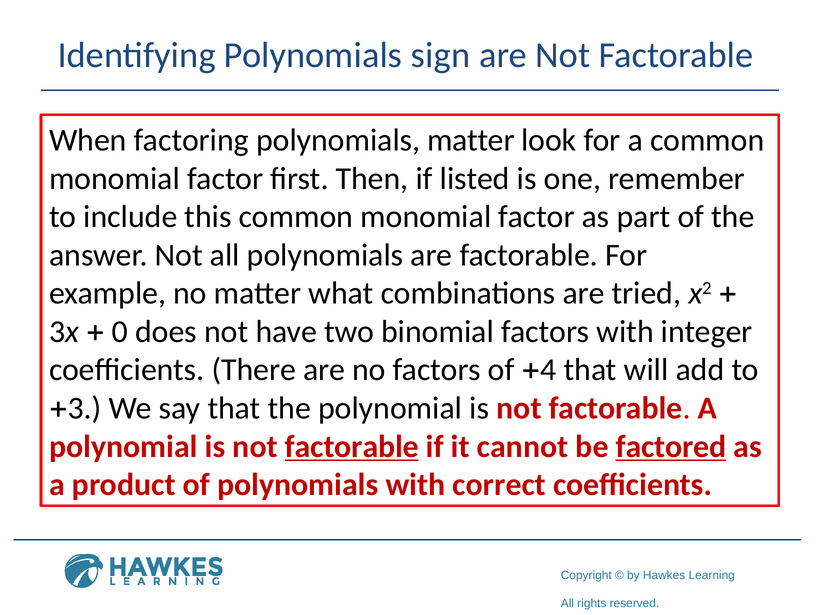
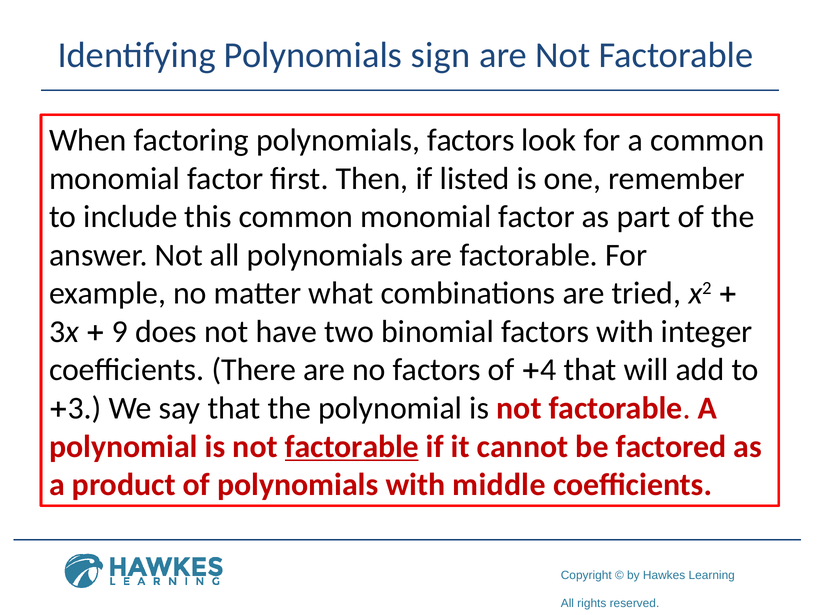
polynomials matter: matter -> factors (471, 140)
0: 0 -> 9 (120, 332)
factored underline: present -> none (671, 447)
correct: correct -> middle (499, 485)
